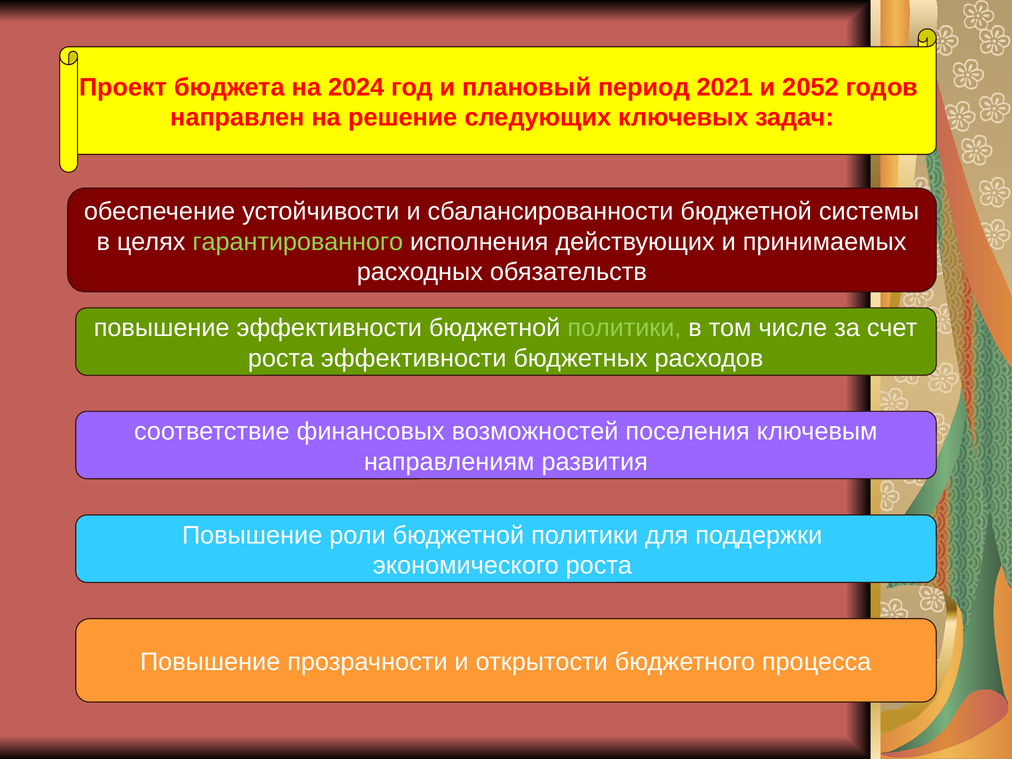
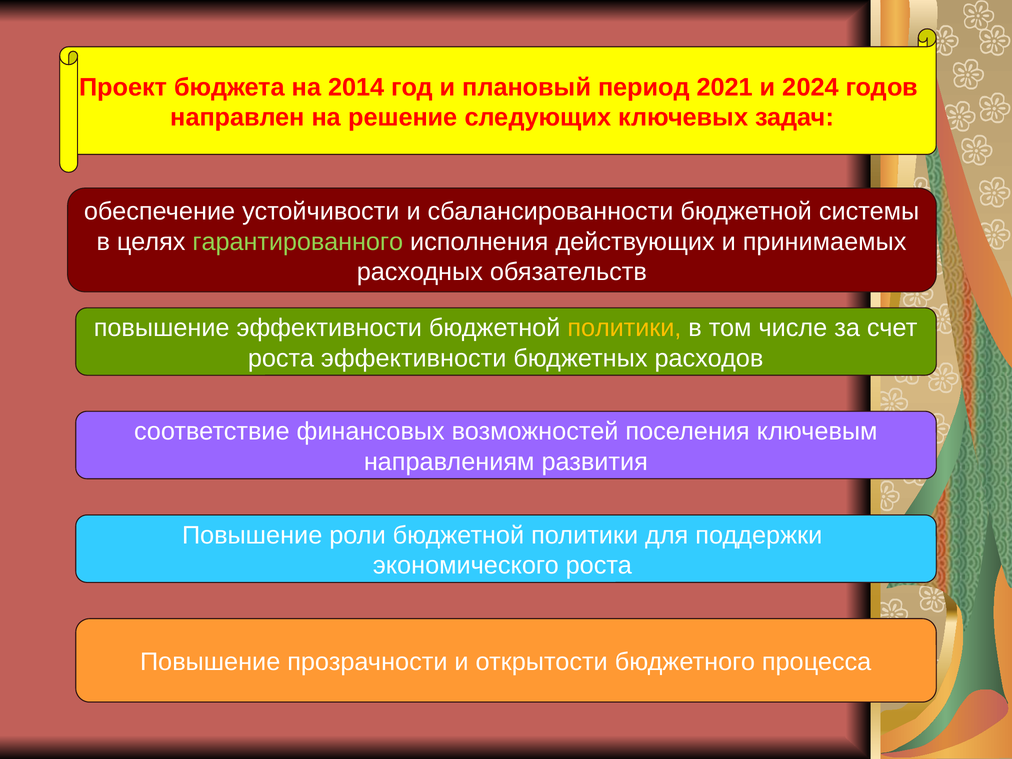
2024: 2024 -> 2014 (356, 87)
2052: 2052 -> 2024 (811, 87)
политики colour: light green -> yellow (624, 328)
